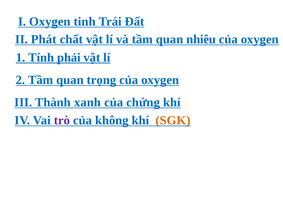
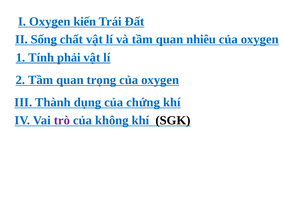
tinh: tinh -> kiến (85, 22)
Phát: Phát -> Sống (44, 39)
xanh: xanh -> dụng (88, 102)
SGK colour: orange -> black (173, 121)
